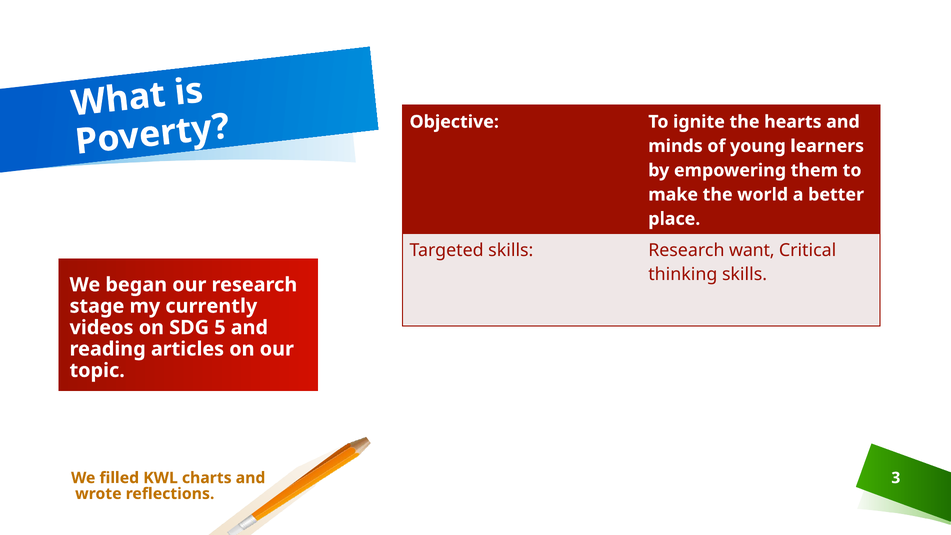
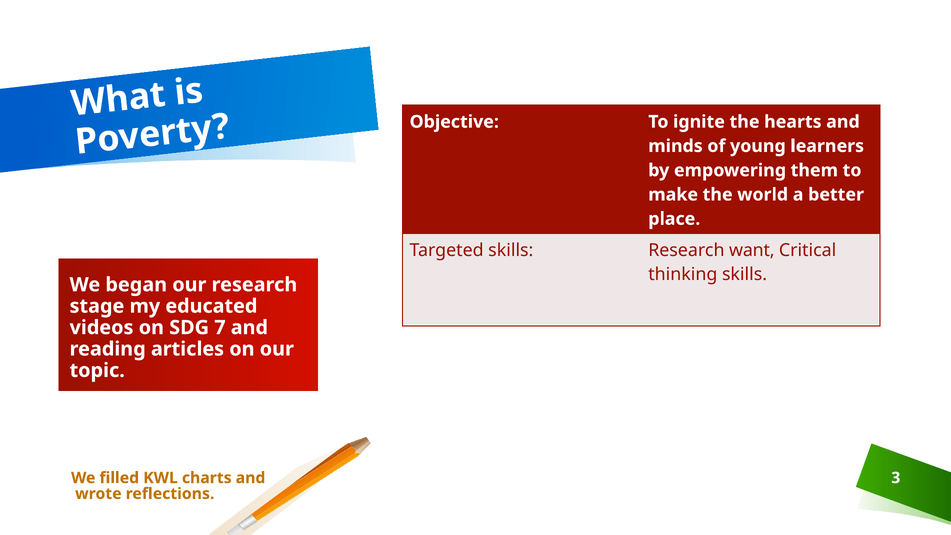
currently: currently -> educated (211, 306)
5: 5 -> 7 (220, 328)
